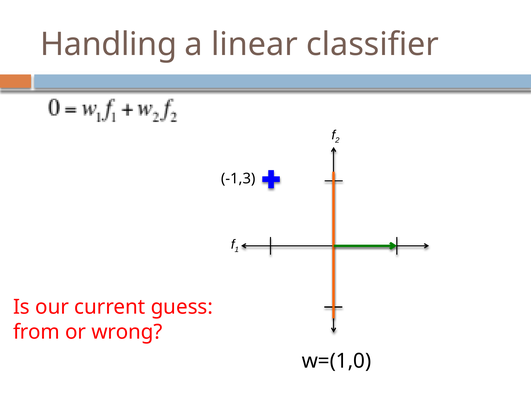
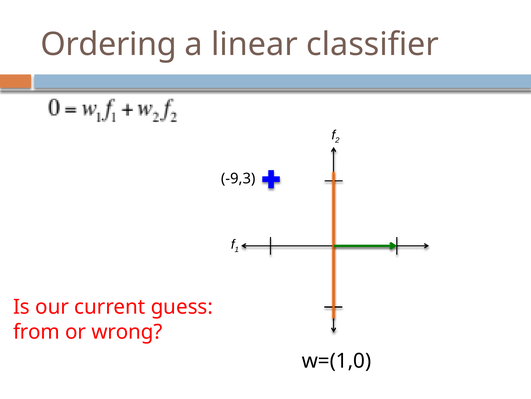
Handling: Handling -> Ordering (109, 44)
-1,3: -1,3 -> -9,3 (238, 178)
